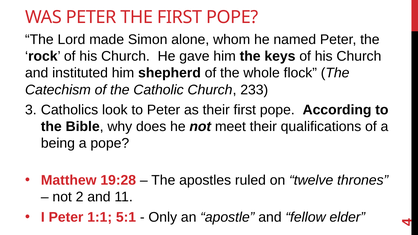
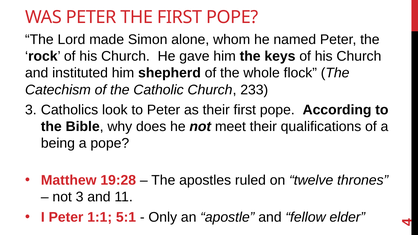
not 2: 2 -> 3 (80, 197)
